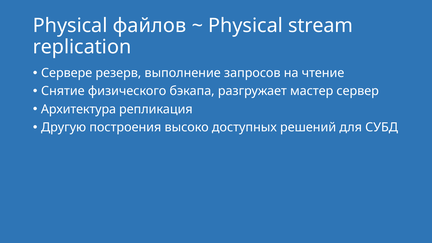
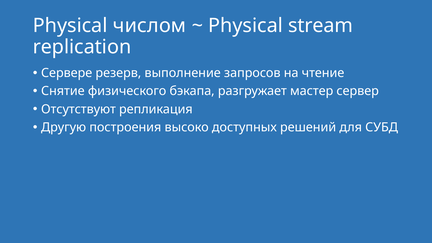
файлов: файлов -> числом (150, 26)
Архитектура: Архитектура -> Отсутствуют (78, 109)
